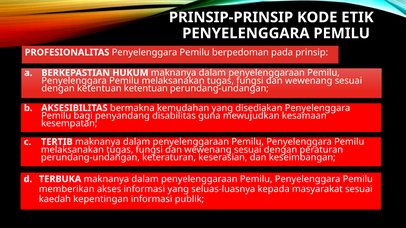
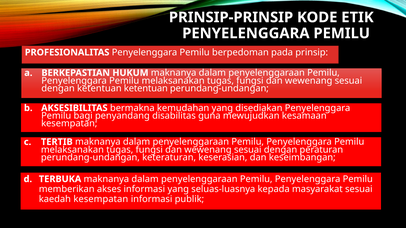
kaedah kepentingan: kepentingan -> kesempatan (101, 199)
